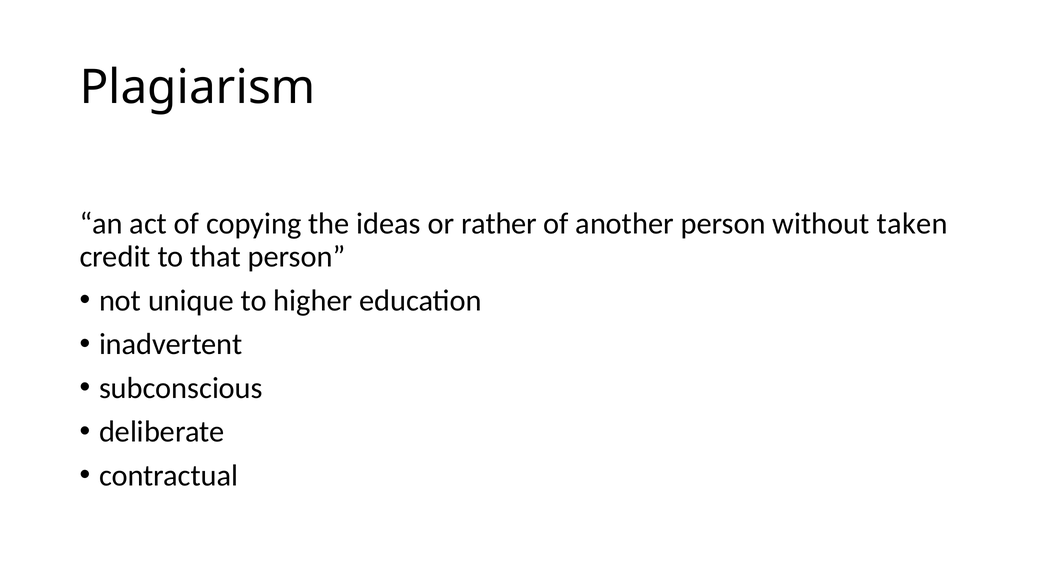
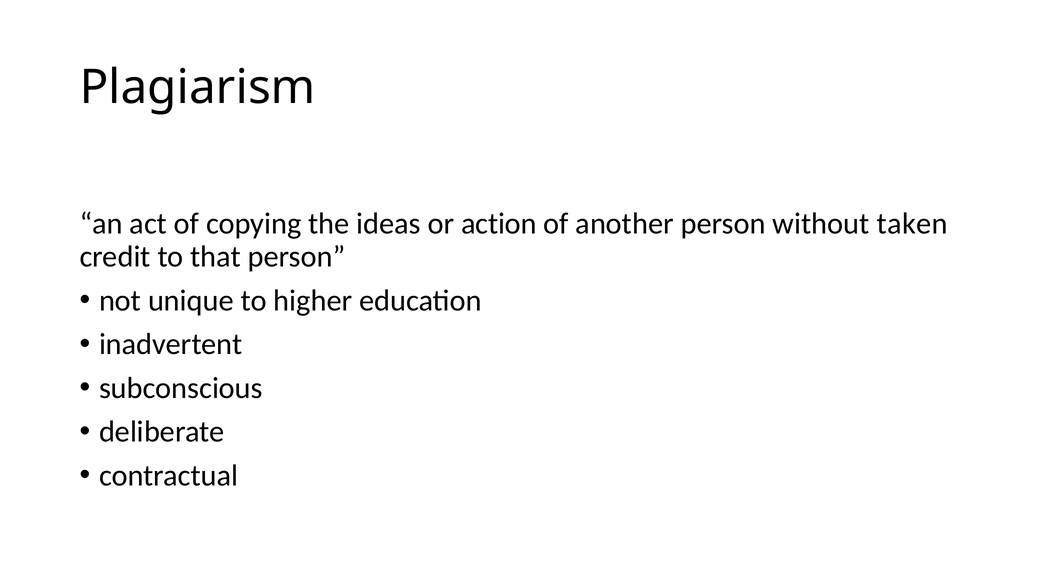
rather: rather -> action (499, 224)
